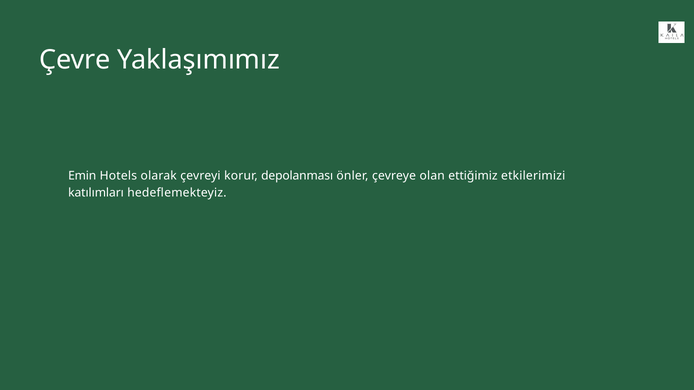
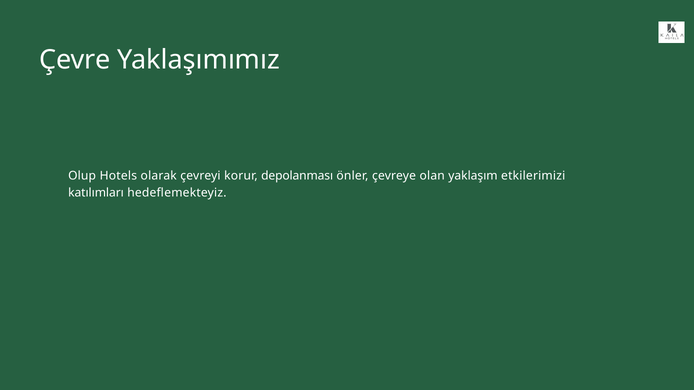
Emin: Emin -> Olup (82, 176)
ettiğimiz: ettiğimiz -> yaklaşım (473, 176)
